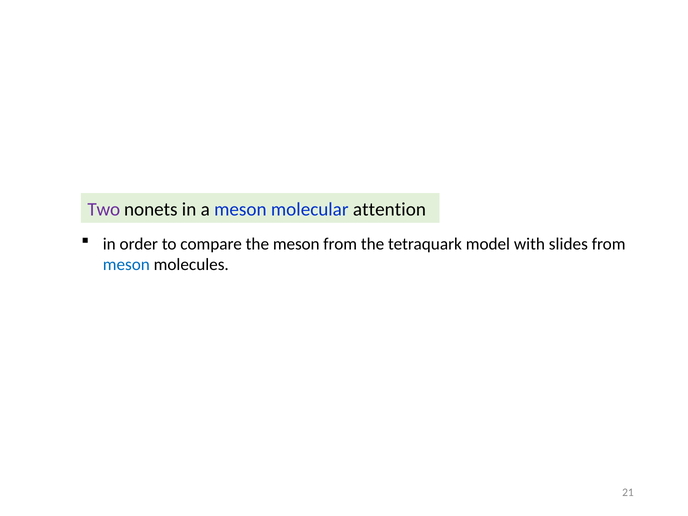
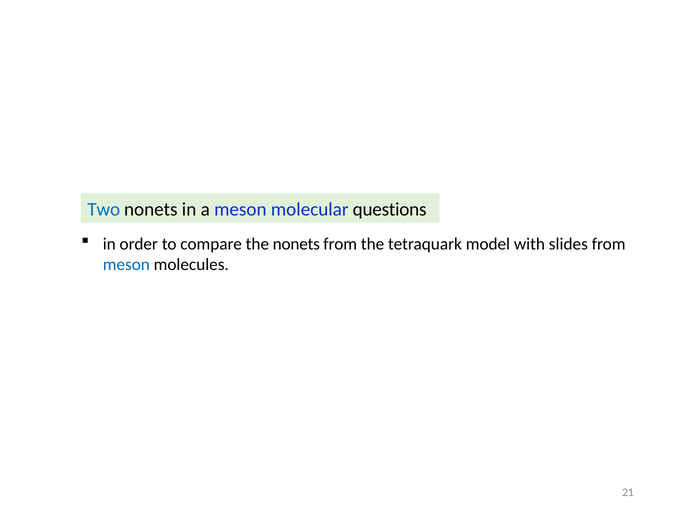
Two colour: purple -> blue (104, 209)
attention: attention -> questions (390, 209)
the meson: meson -> nonets (296, 244)
